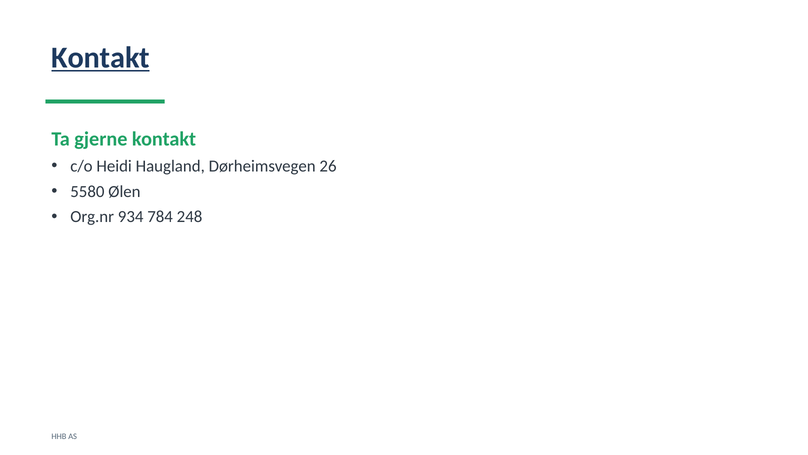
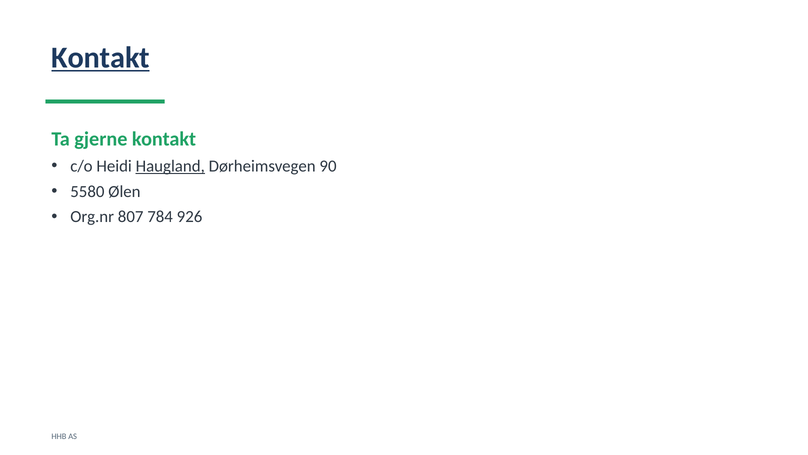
Haugland underline: none -> present (170, 166)
26: 26 -> 90 (328, 166)
934: 934 -> 807 (131, 217)
248: 248 -> 926 (190, 217)
